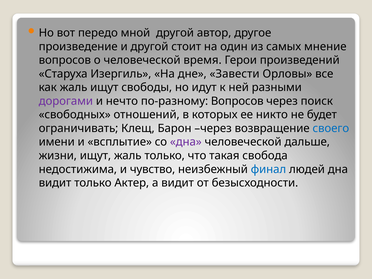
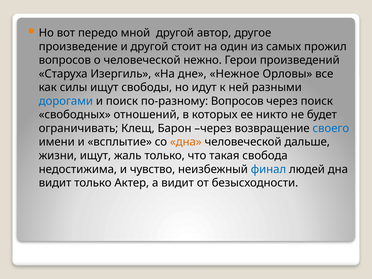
мнение: мнение -> прожил (325, 47)
время: время -> нежно (203, 60)
Завести: Завести -> Нежное (235, 74)
как жаль: жаль -> силы (74, 87)
дорогами colour: purple -> blue (66, 101)
и нечто: нечто -> поиск (122, 101)
дна colour: purple -> orange (186, 142)
